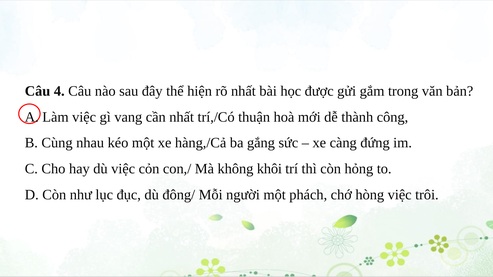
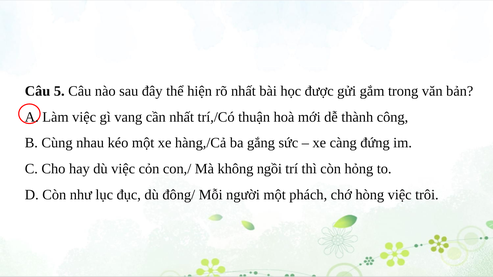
4: 4 -> 5 (59, 91)
khôi: khôi -> ngồi (269, 169)
